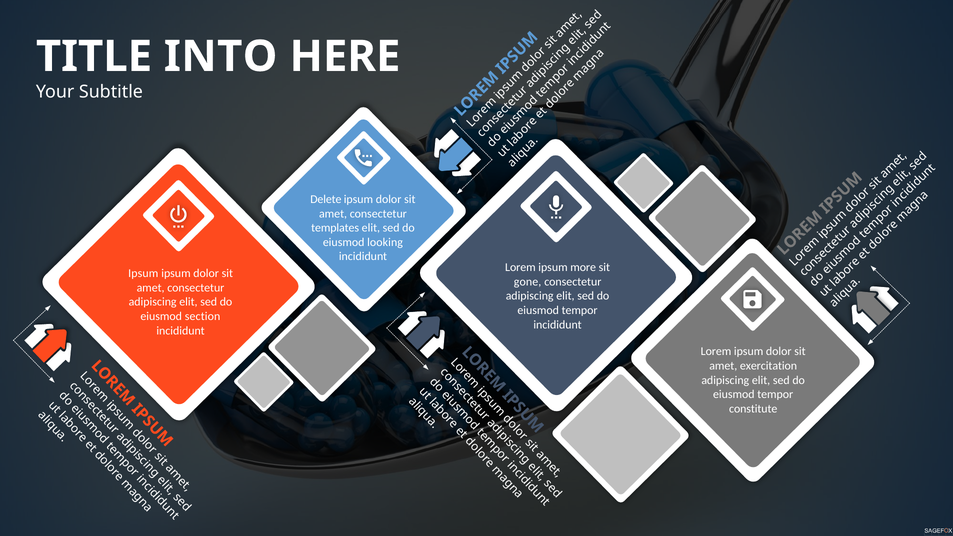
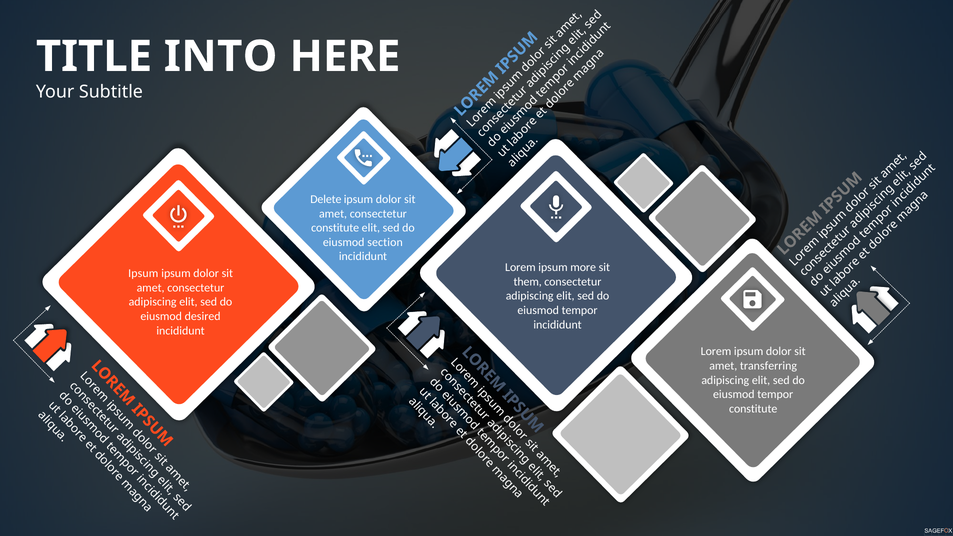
templates: templates -> constitute (335, 228)
looking: looking -> section (385, 242)
gone: gone -> them (528, 282)
section: section -> desired (203, 316)
exercitation: exercitation -> transferring (768, 366)
